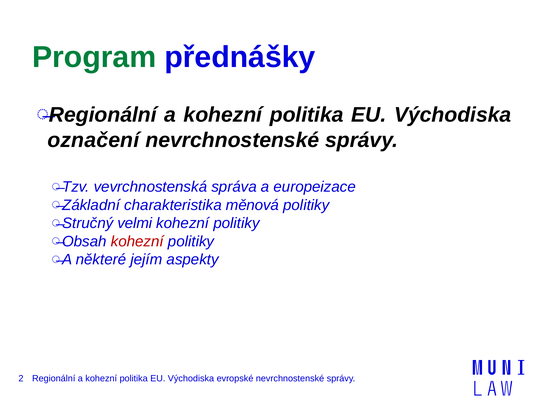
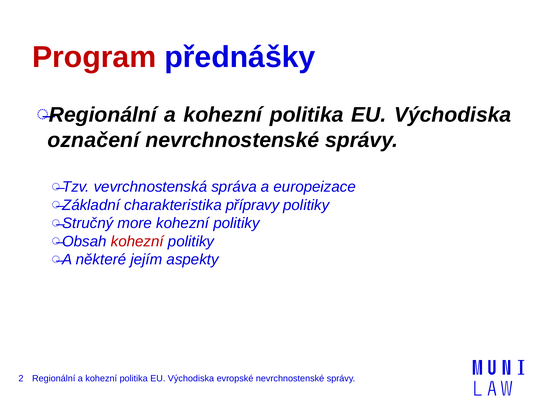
Program colour: green -> red (94, 57)
měnová: měnová -> přípravy (252, 205)
velmi: velmi -> more (135, 223)
